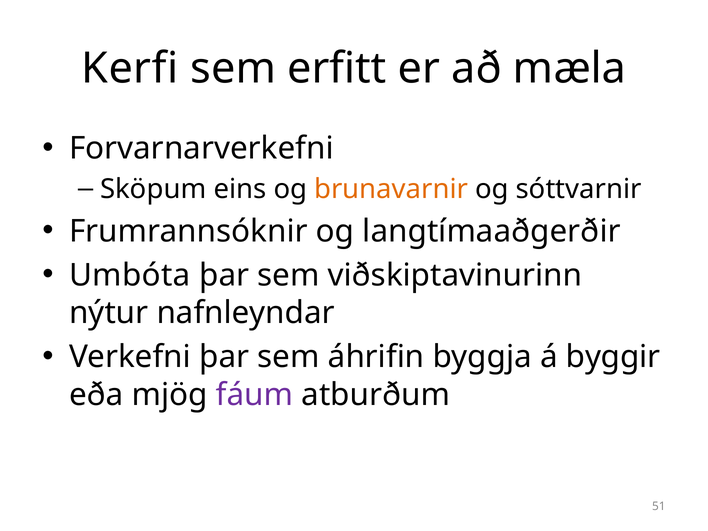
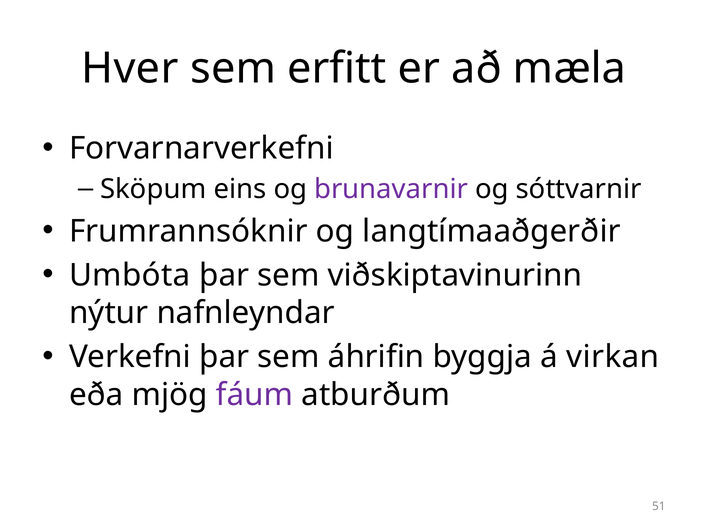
Kerfi: Kerfi -> Hver (130, 69)
brunavarnir colour: orange -> purple (391, 189)
byggir: byggir -> virkan (613, 357)
